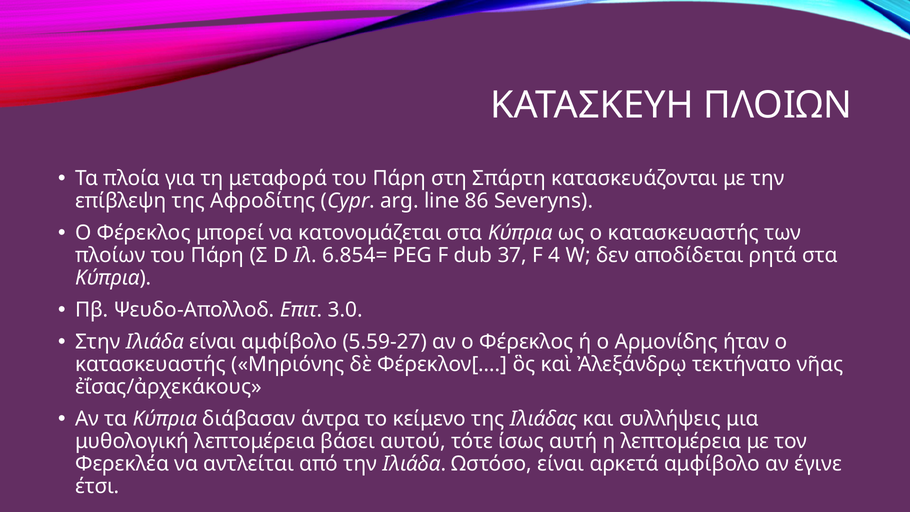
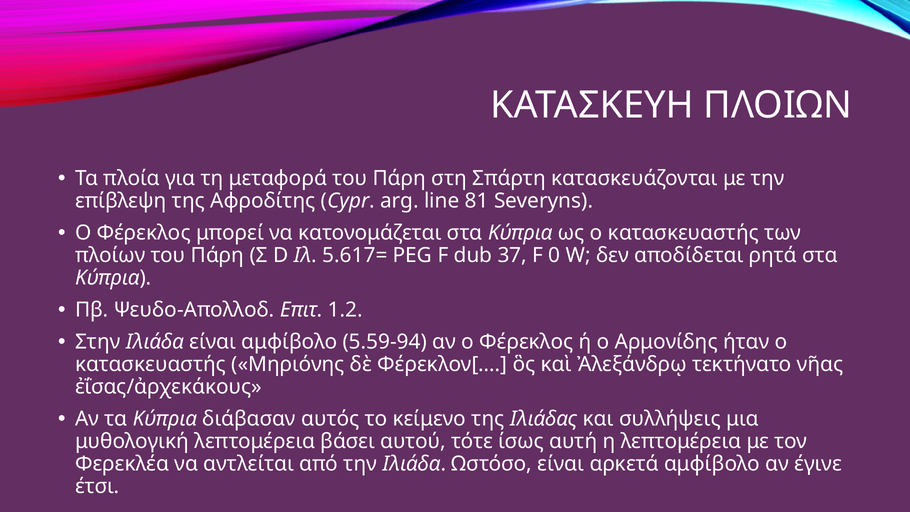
86: 86 -> 81 (477, 201)
6.854=: 6.854= -> 5.617= (355, 255)
4: 4 -> 0 (554, 255)
3.0: 3.0 -> 1.2 (345, 310)
5.59-27: 5.59-27 -> 5.59-94 (385, 342)
άντρα: άντρα -> αυτός (330, 419)
